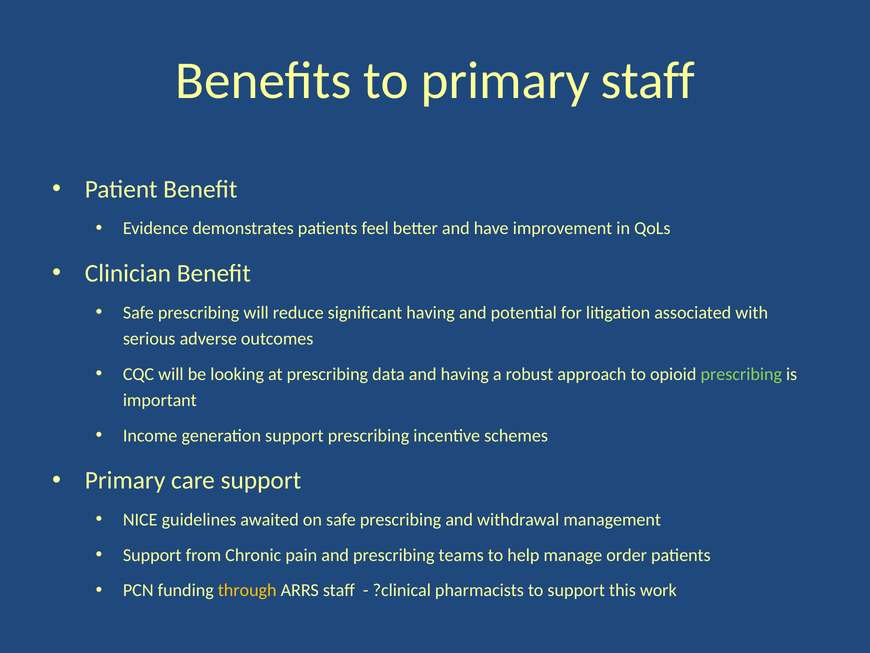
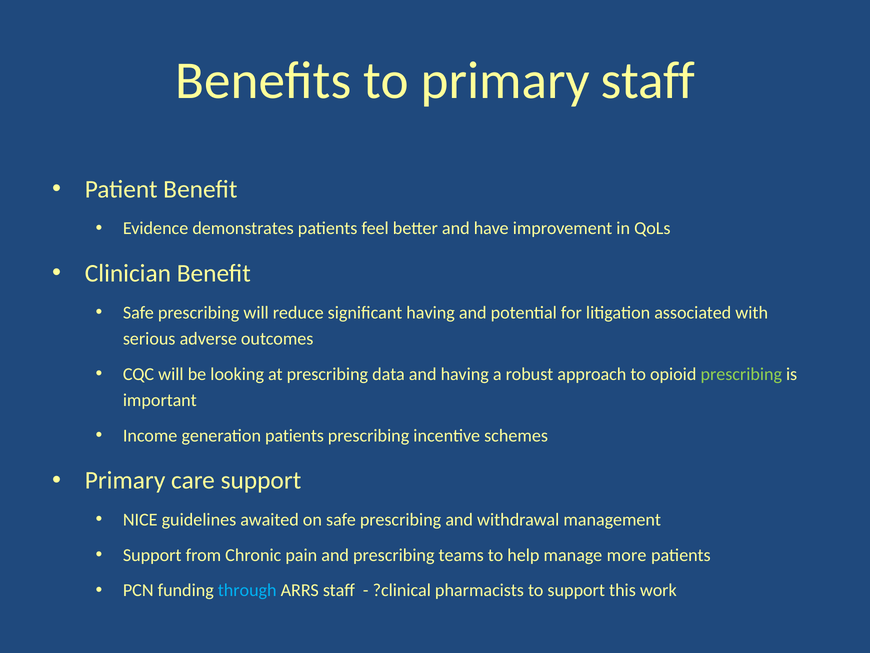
generation support: support -> patients (295, 435)
order: order -> more (627, 555)
through colour: yellow -> light blue (247, 590)
